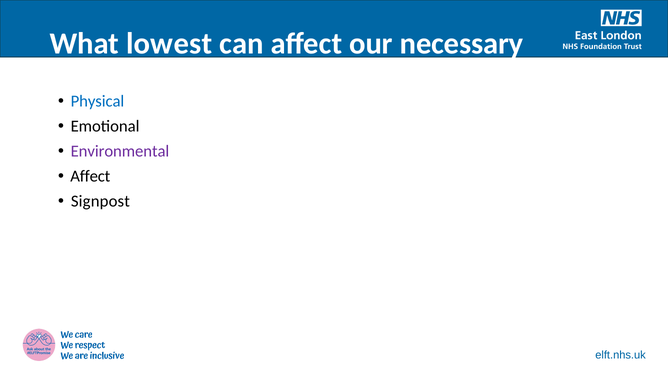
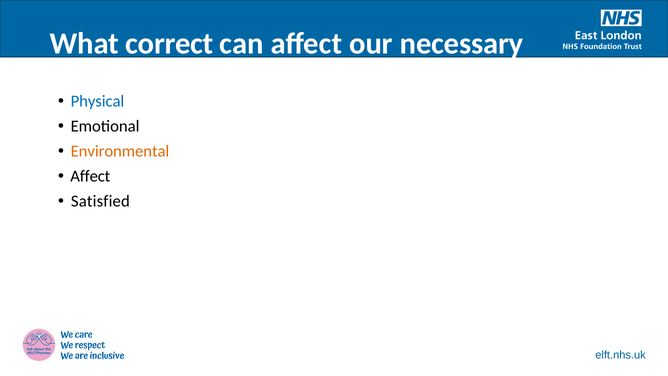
lowest: lowest -> correct (169, 43)
Environmental colour: purple -> orange (120, 151)
Signpost: Signpost -> Satisfied (100, 201)
